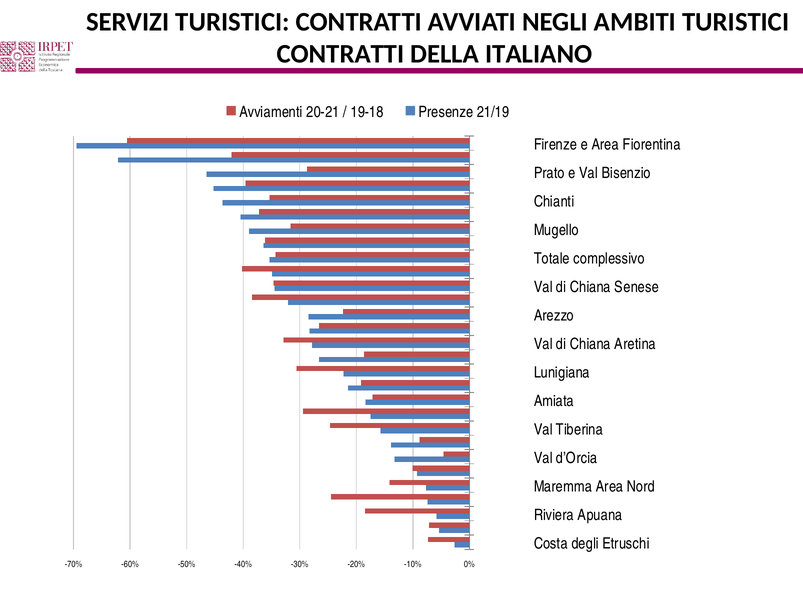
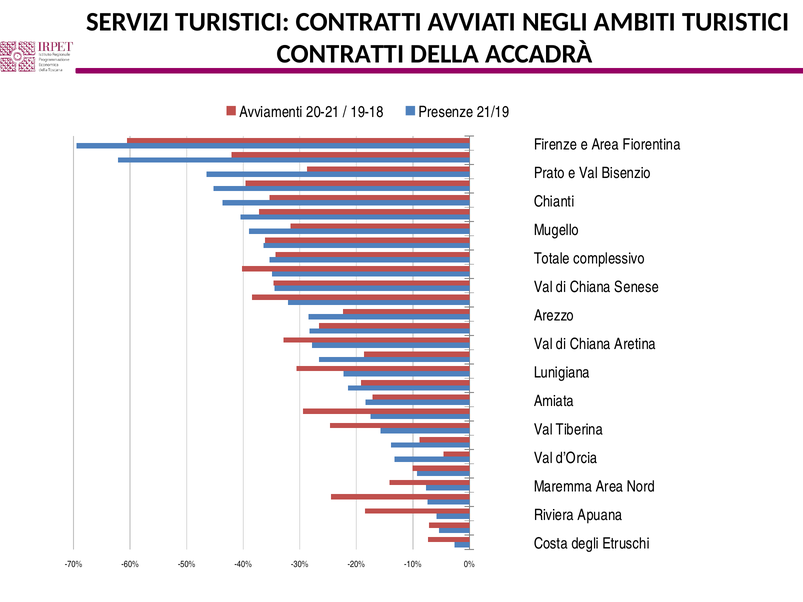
ITALIANO: ITALIANO -> ACCADRÀ (539, 54)
